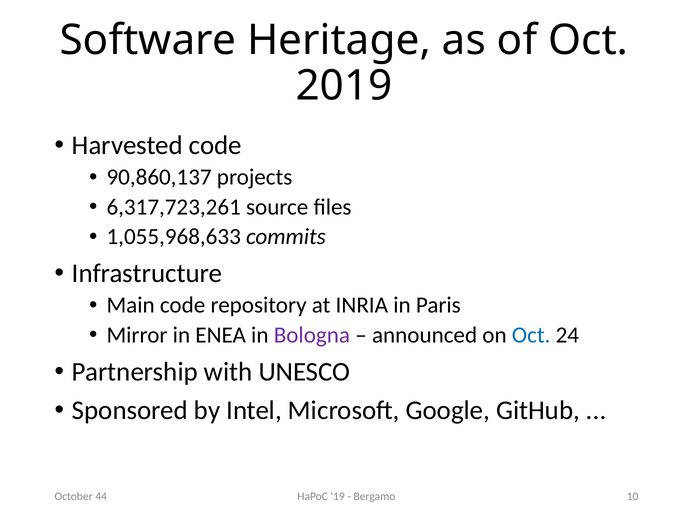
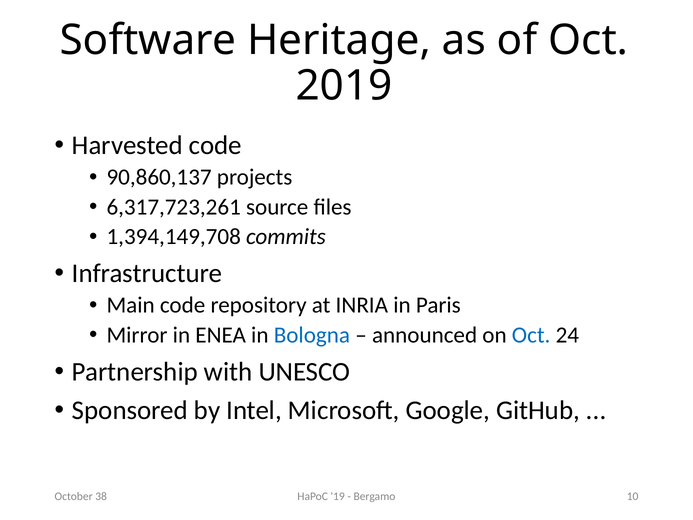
1,055,968,633: 1,055,968,633 -> 1,394,149,708 (174, 237)
Bologna colour: purple -> blue (312, 335)
44: 44 -> 38 (101, 496)
